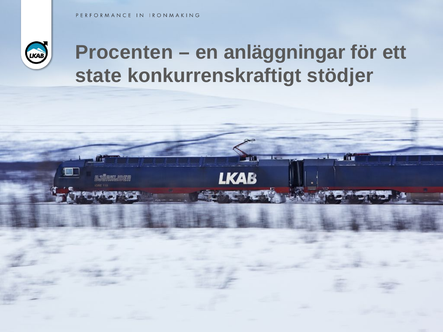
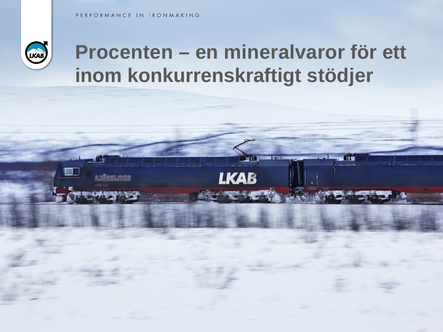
anläggningar: anläggningar -> mineralvaror (284, 52)
state: state -> inom (99, 76)
